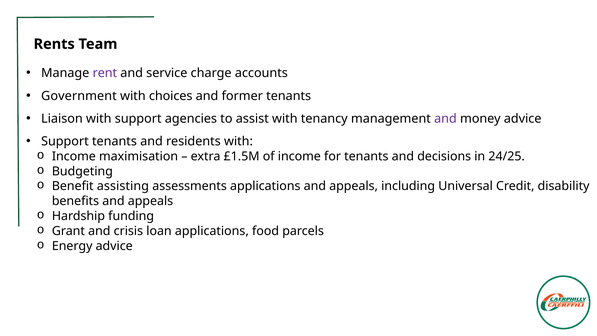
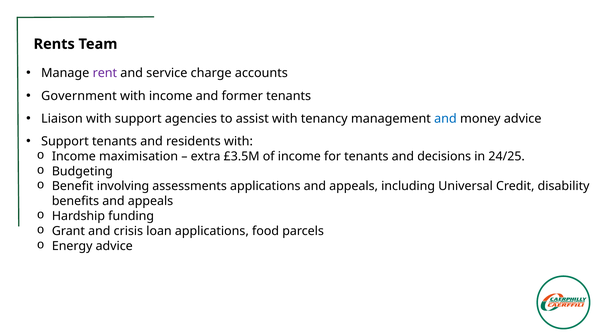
with choices: choices -> income (171, 96)
and colour: purple -> blue (445, 119)
£1.5M: £1.5M -> £3.5M (242, 156)
assisting: assisting -> involving (123, 186)
